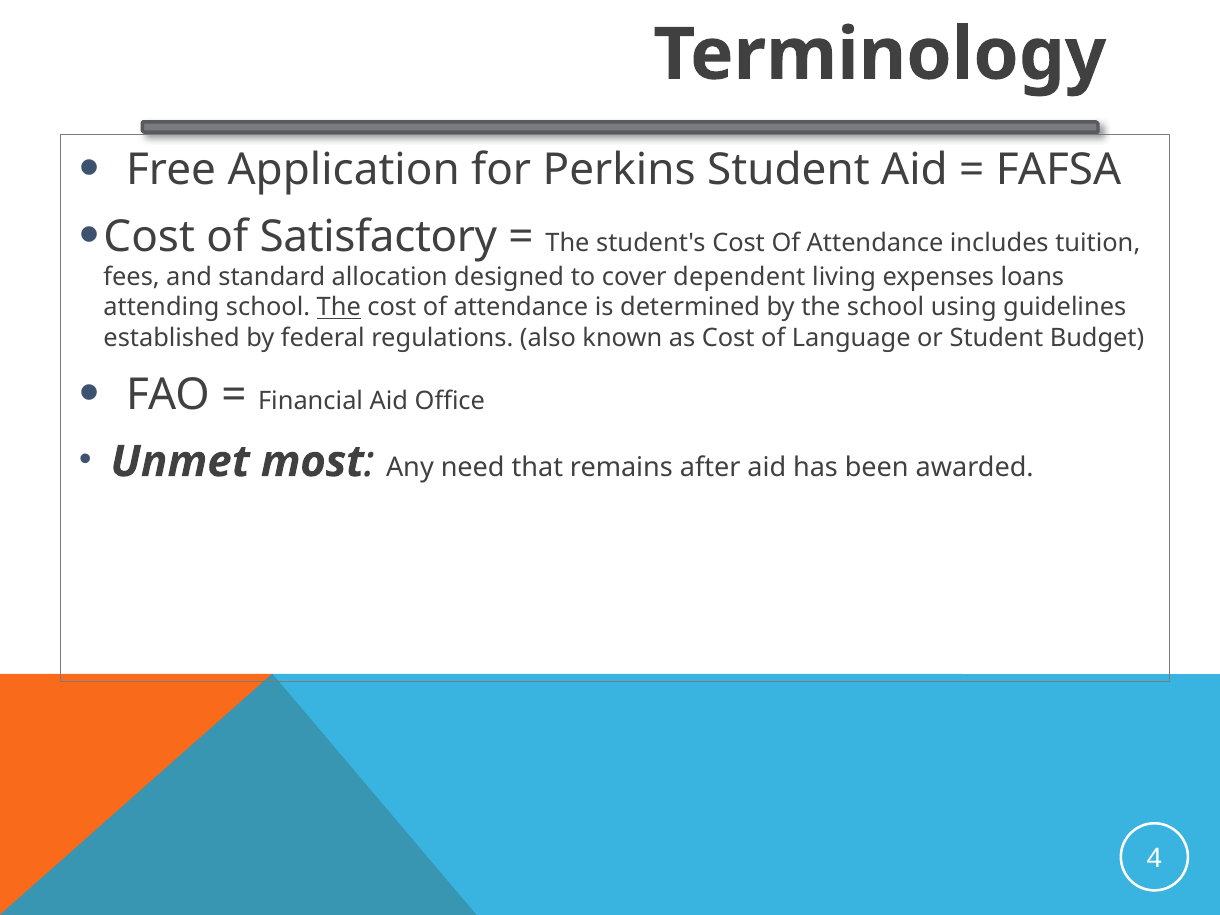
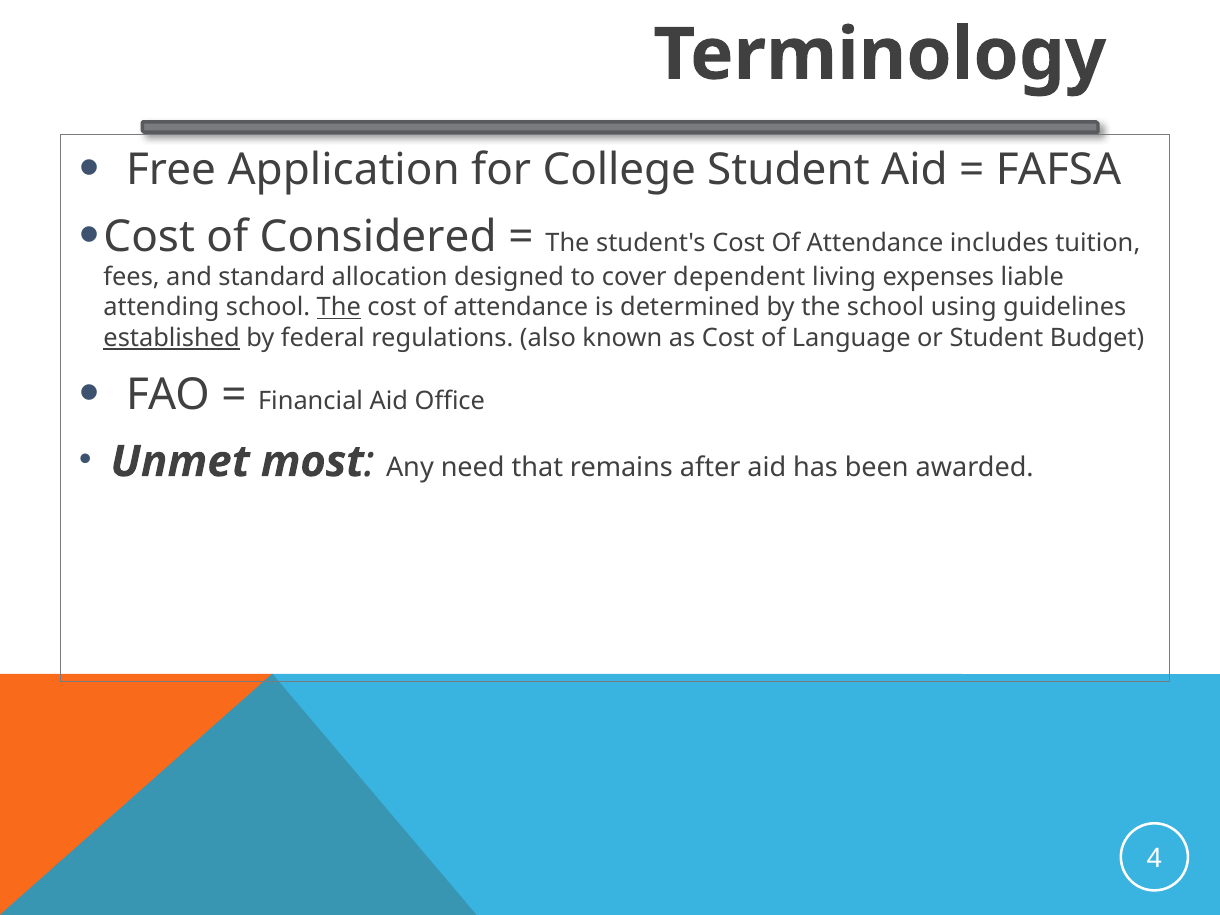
Perkins: Perkins -> College (619, 170)
Satisfactory: Satisfactory -> Considered (378, 236)
loans: loans -> liable (1032, 277)
established underline: none -> present (172, 338)
